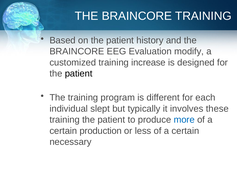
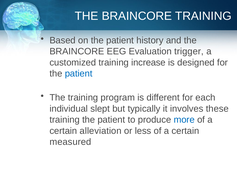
modify: modify -> trigger (189, 51)
patient colour: black -> blue (79, 73)
production: production -> alleviation (101, 131)
necessary: necessary -> measured (70, 142)
